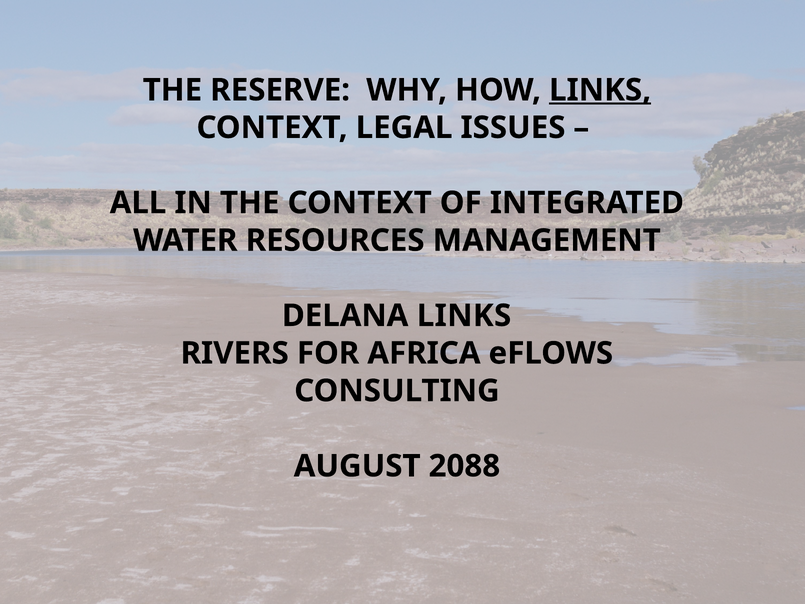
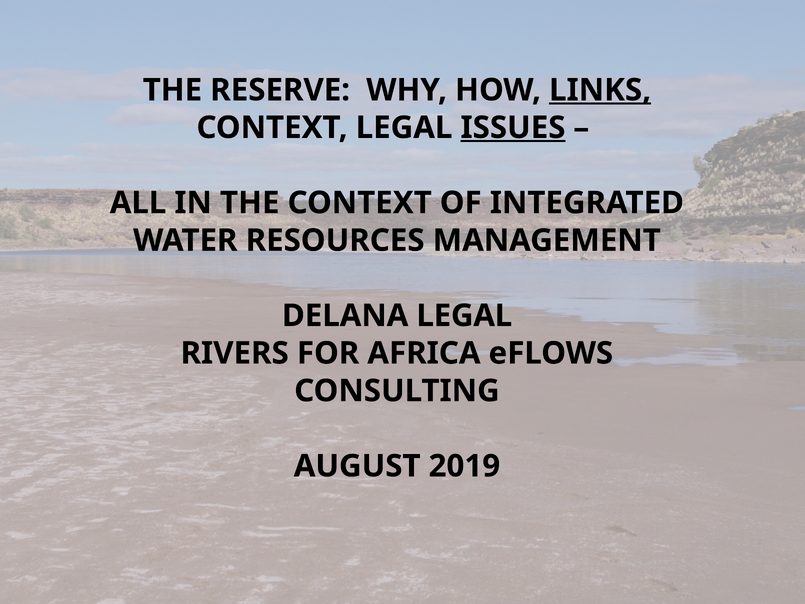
ISSUES underline: none -> present (513, 128)
DELANA LINKS: LINKS -> LEGAL (464, 316)
2088: 2088 -> 2019 (464, 466)
